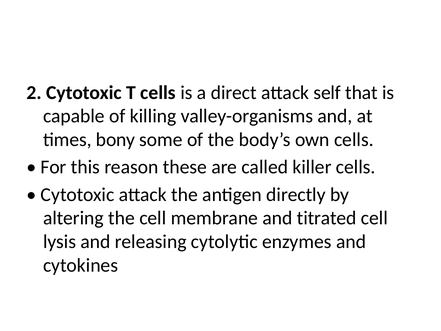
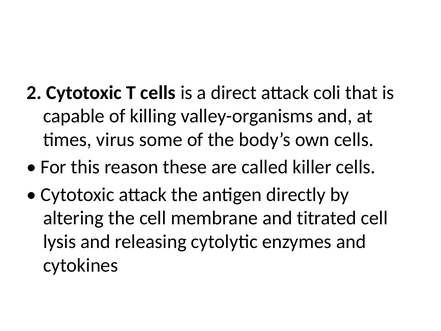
self: self -> coli (327, 93)
bony: bony -> virus (115, 140)
